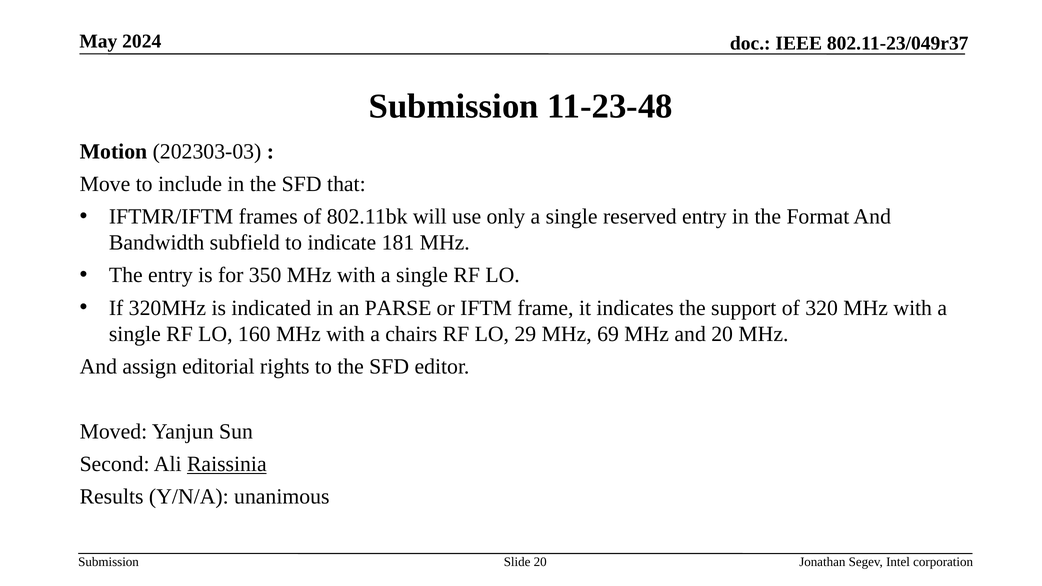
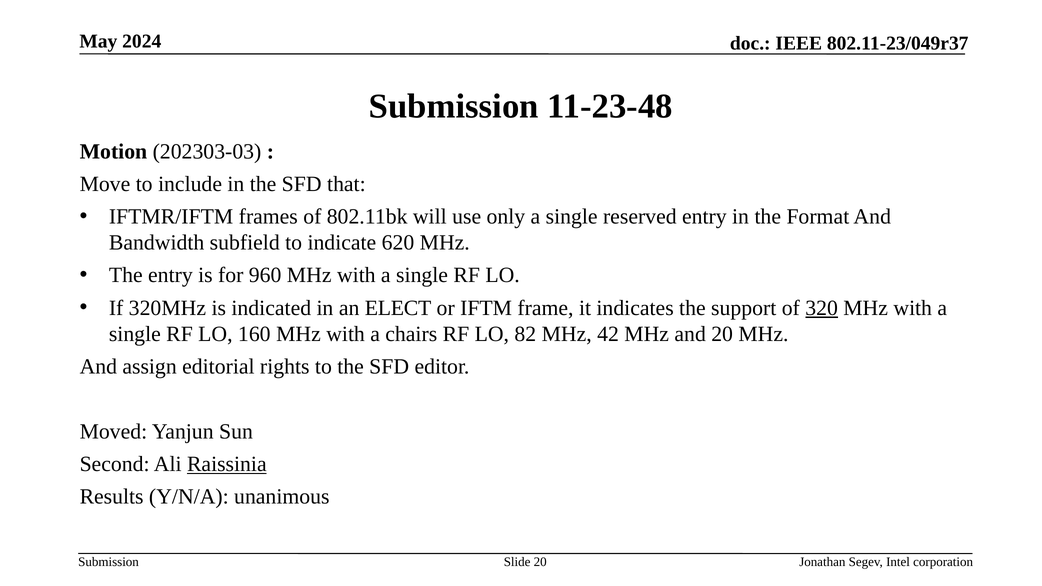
181: 181 -> 620 (398, 243)
350: 350 -> 960 (265, 275)
PARSE: PARSE -> ELECT (398, 308)
320 underline: none -> present (822, 308)
29: 29 -> 82 (525, 334)
69: 69 -> 42 (608, 334)
